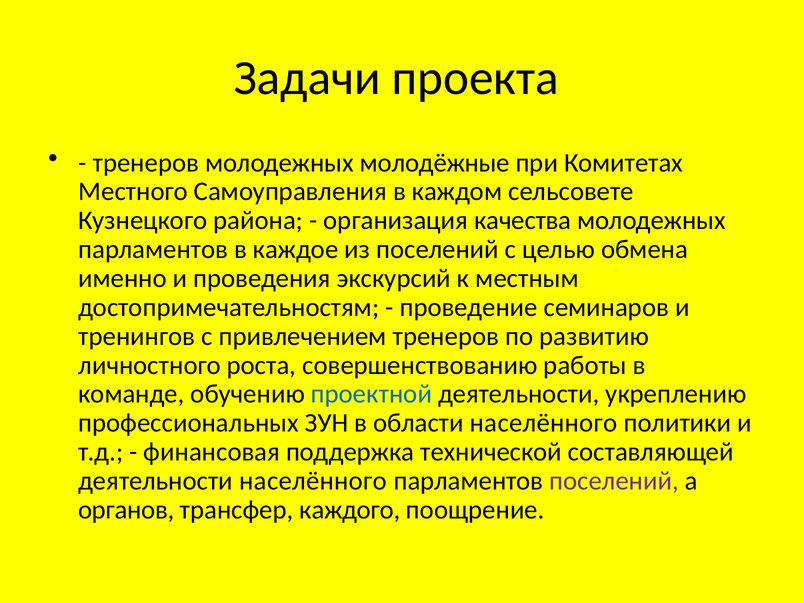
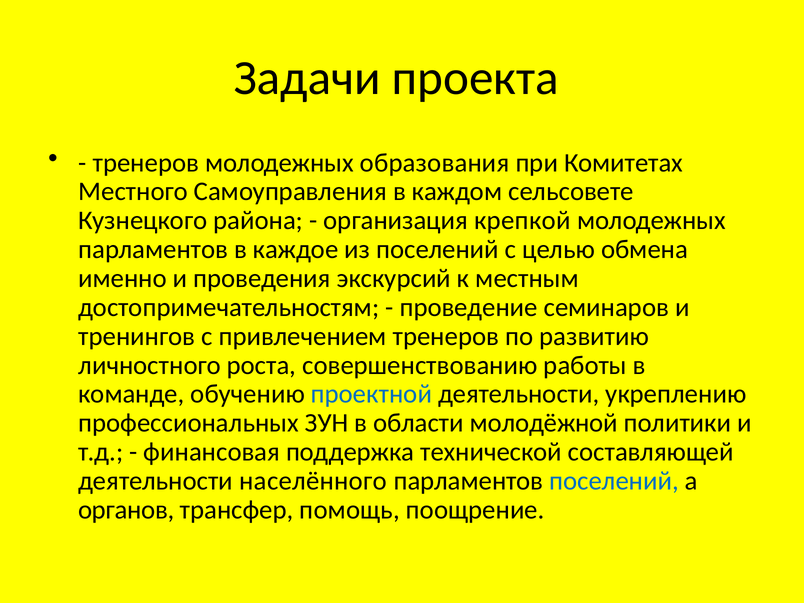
молодёжные: молодёжные -> образования (435, 163)
качества: качества -> крепкой (523, 221)
области населённого: населённого -> молодёжной (544, 423)
поселений colour: purple -> blue (614, 481)
каждого: каждого -> помощь (350, 510)
